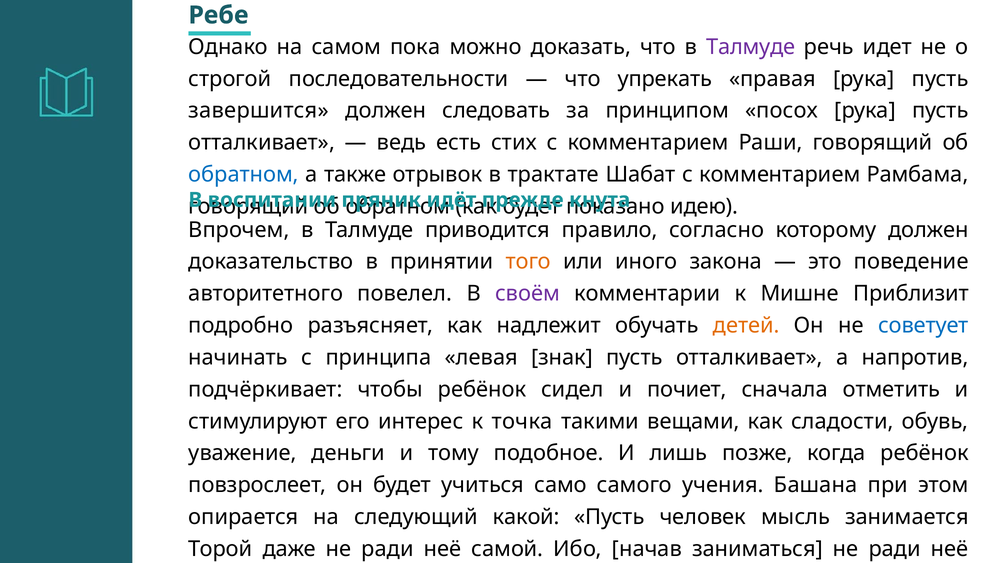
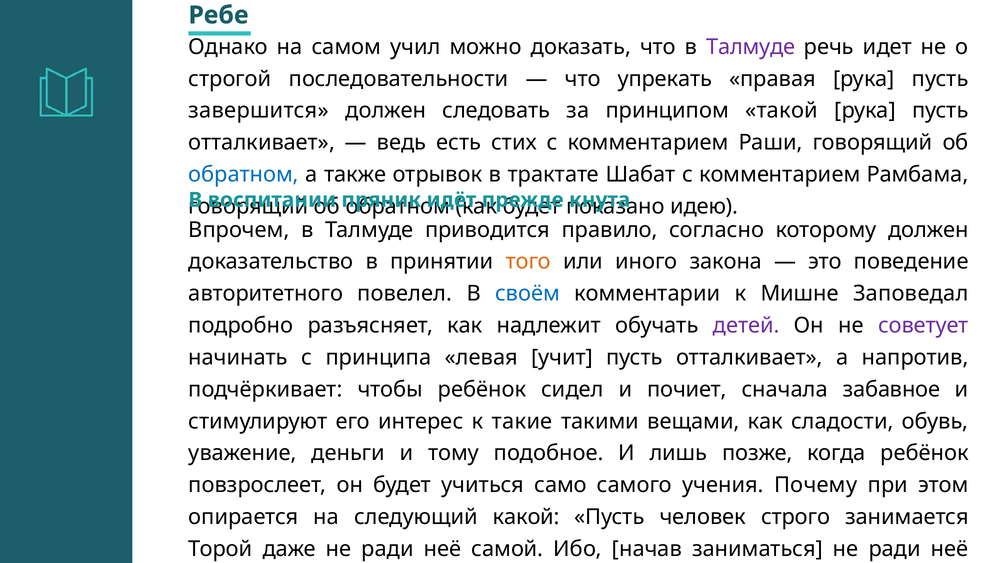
пока: пока -> учил (415, 47)
посох: посох -> такой (782, 111)
своём colour: purple -> blue (528, 293)
Приблизит: Приблизит -> Заповедал (911, 293)
детей colour: orange -> purple (746, 325)
советует colour: blue -> purple (923, 325)
знак: знак -> учит (562, 357)
отметить: отметить -> забавное (891, 389)
точка: точка -> такие (522, 421)
Башана: Башана -> Почему (816, 485)
мысль: мысль -> строго (796, 517)
